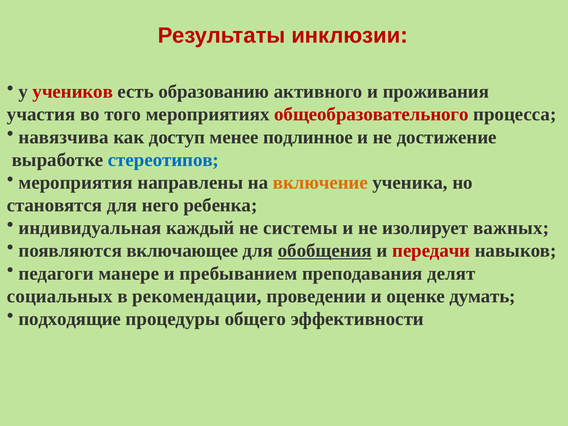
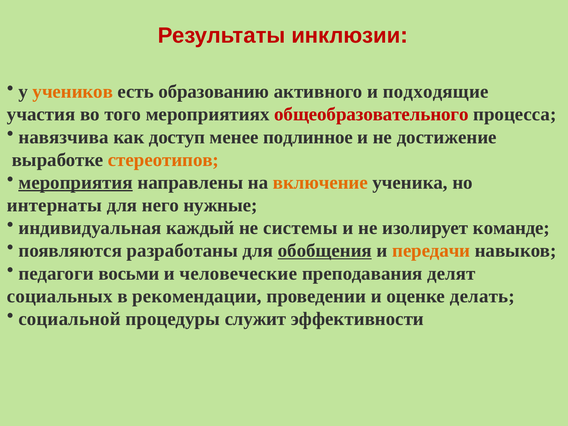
учеников colour: red -> orange (73, 92)
проживания: проживания -> подходящие (436, 92)
стереотипов colour: blue -> orange (163, 160)
мероприятия underline: none -> present (76, 183)
становятся: становятся -> интернаты (54, 205)
ребенка: ребенка -> нужные (220, 205)
важных: важных -> команде (511, 228)
включающее: включающее -> разработаны (182, 251)
передачи colour: red -> orange (431, 251)
манере: манере -> восьми (129, 273)
пребыванием: пребыванием -> человеческие (238, 273)
думать: думать -> делать (482, 296)
подходящие: подходящие -> социальной (70, 319)
общего: общего -> служит (255, 319)
